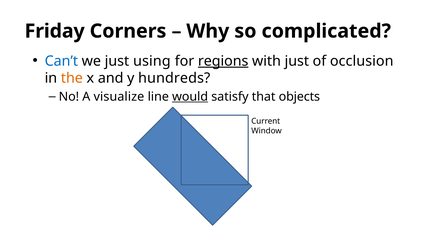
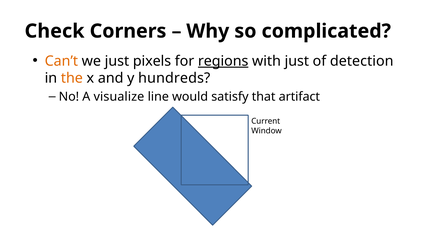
Friday: Friday -> Check (55, 31)
Can’t colour: blue -> orange (61, 61)
using: using -> pixels (152, 61)
occlusion: occlusion -> detection (362, 61)
would underline: present -> none (190, 96)
objects: objects -> artifact (299, 96)
